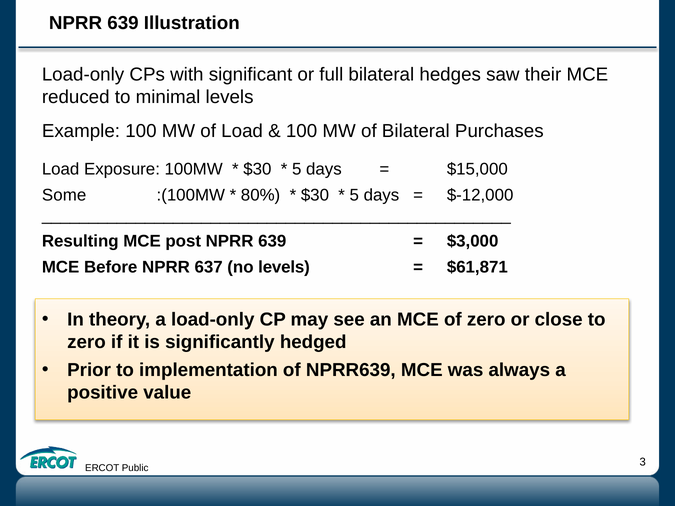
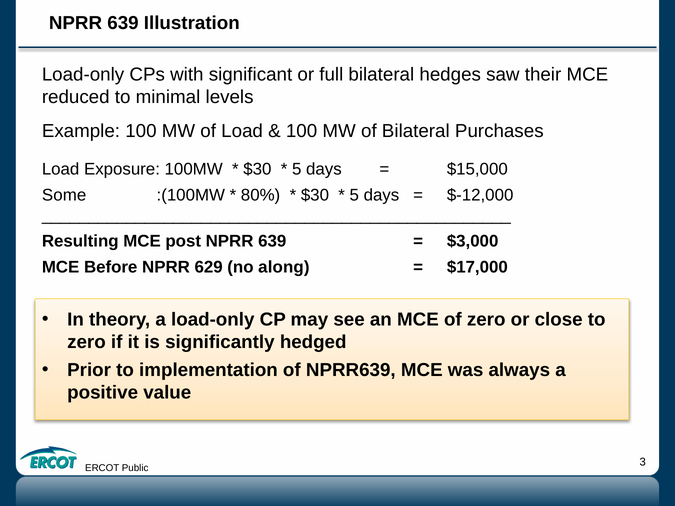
637: 637 -> 629 (209, 267)
no levels: levels -> along (284, 267)
$61,871: $61,871 -> $17,000 (477, 267)
